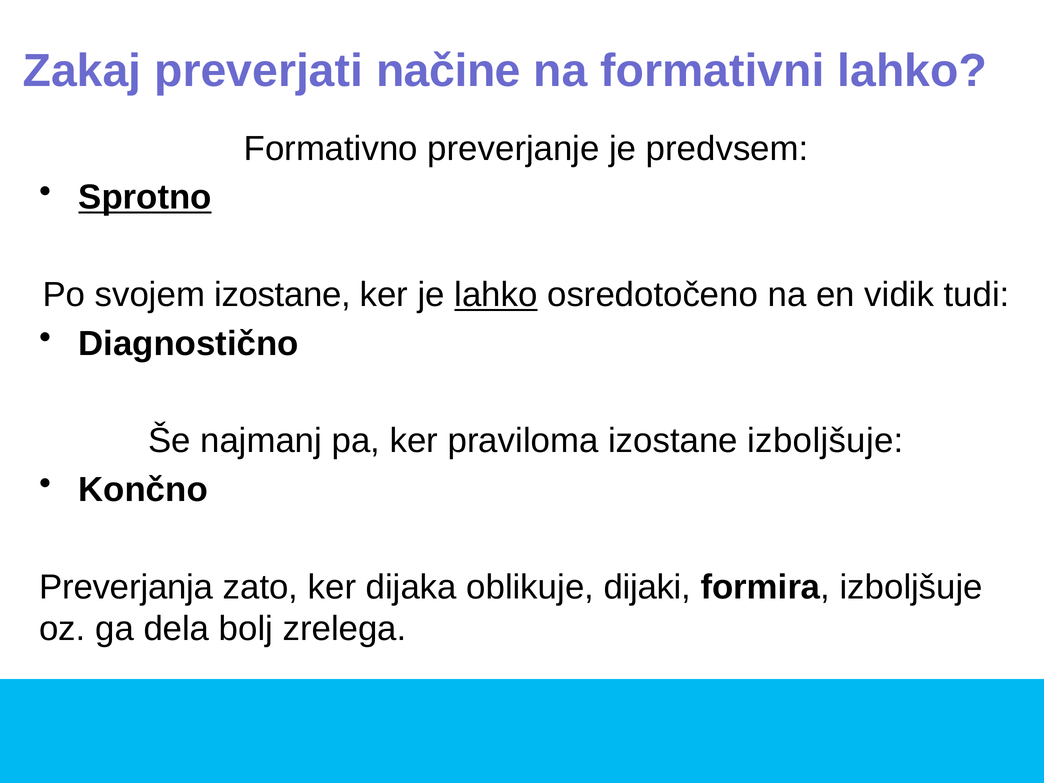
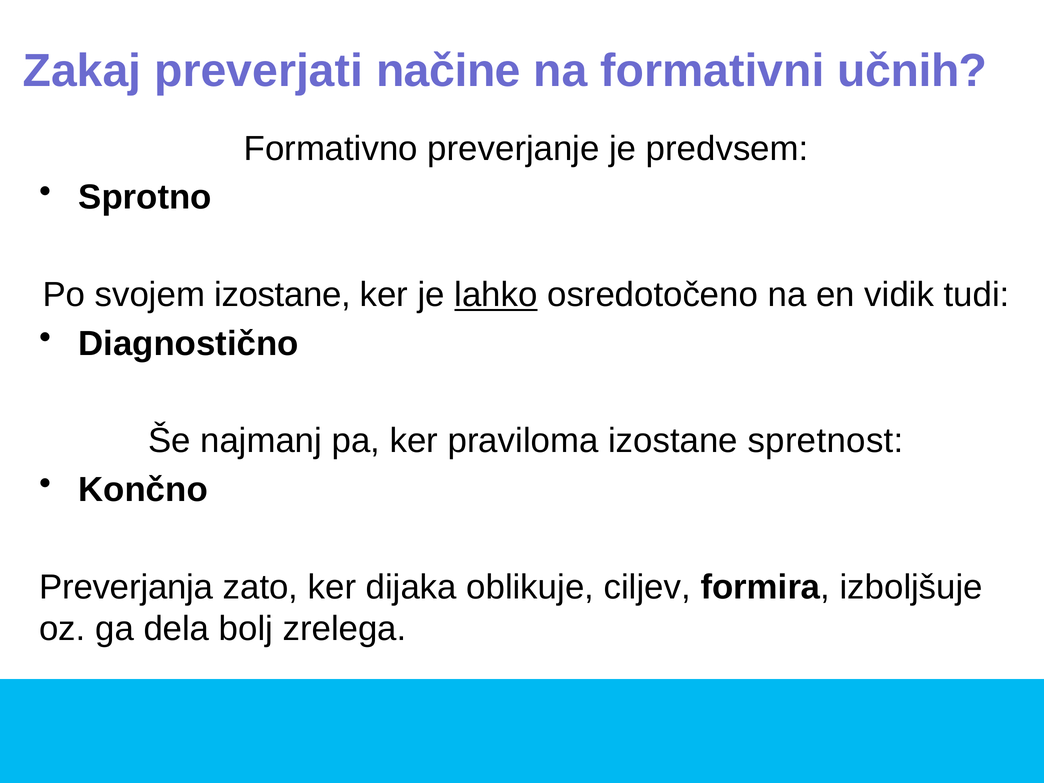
formativni lahko: lahko -> učnih (912, 71)
Sprotno underline: present -> none (145, 197)
izostane izboljšuje: izboljšuje -> spretnost (825, 441)
dijaki: dijaki -> ciljev (647, 587)
